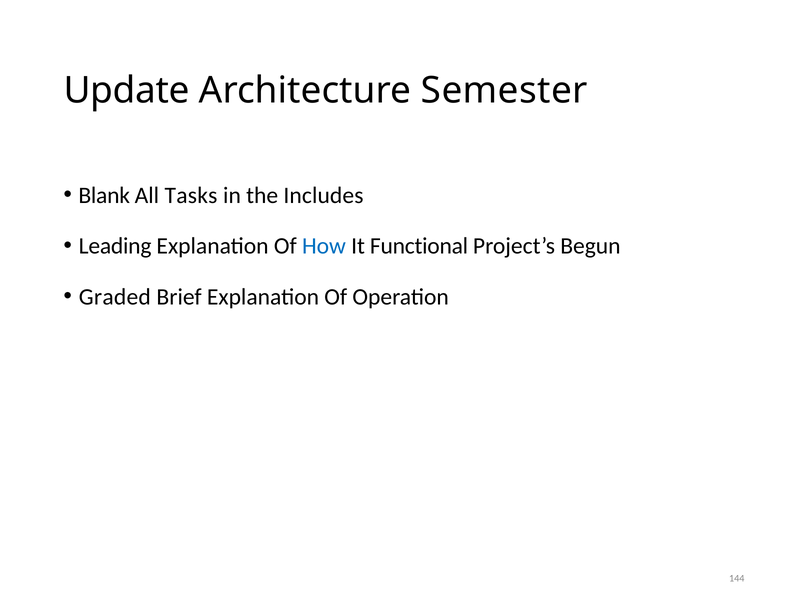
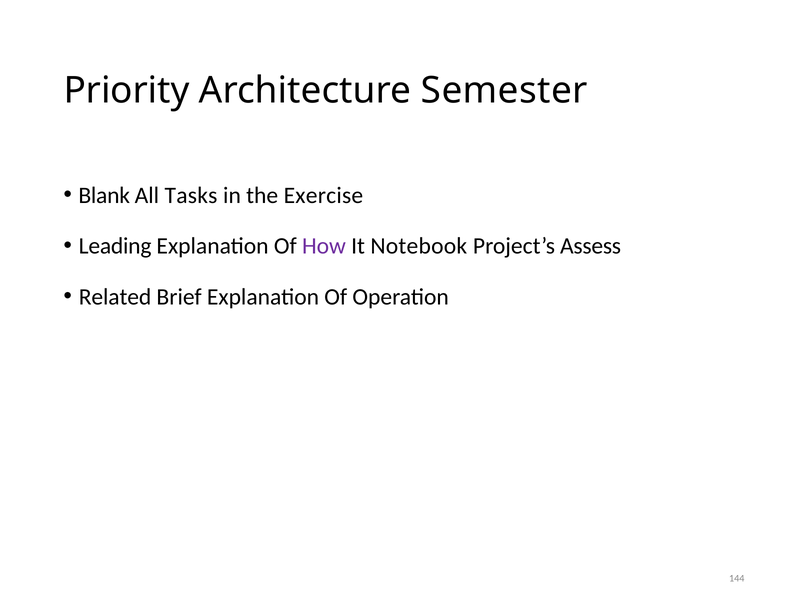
Update: Update -> Priority (127, 91)
Includes: Includes -> Exercise (323, 195)
How colour: blue -> purple (324, 246)
Functional: Functional -> Notebook (419, 246)
Begun: Begun -> Assess (591, 246)
Graded: Graded -> Related (115, 297)
